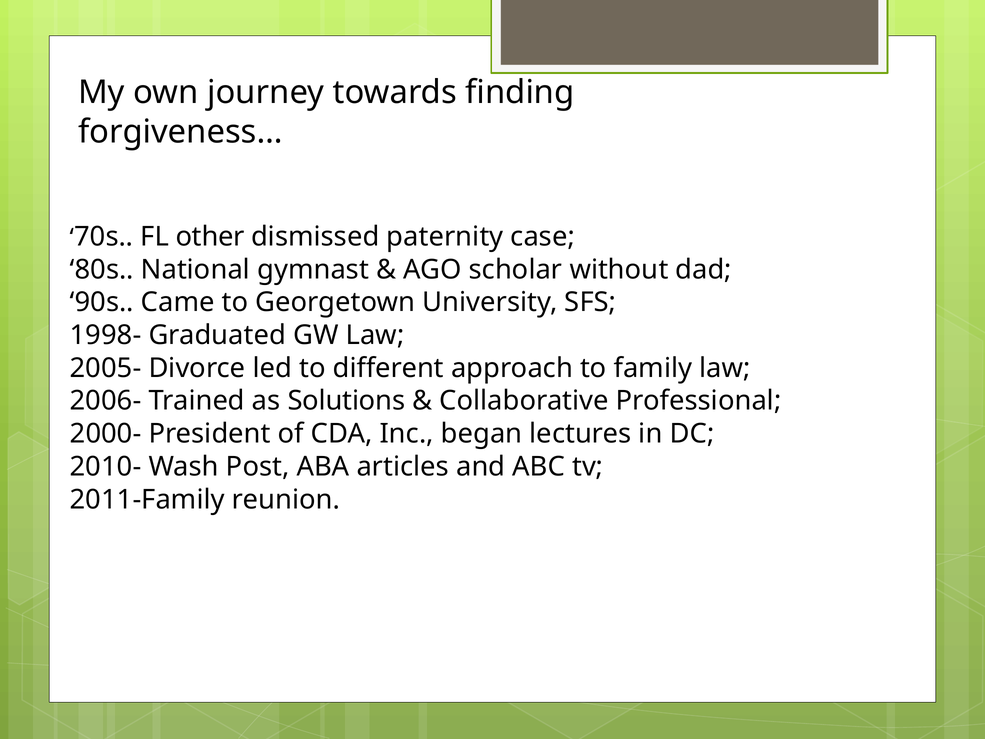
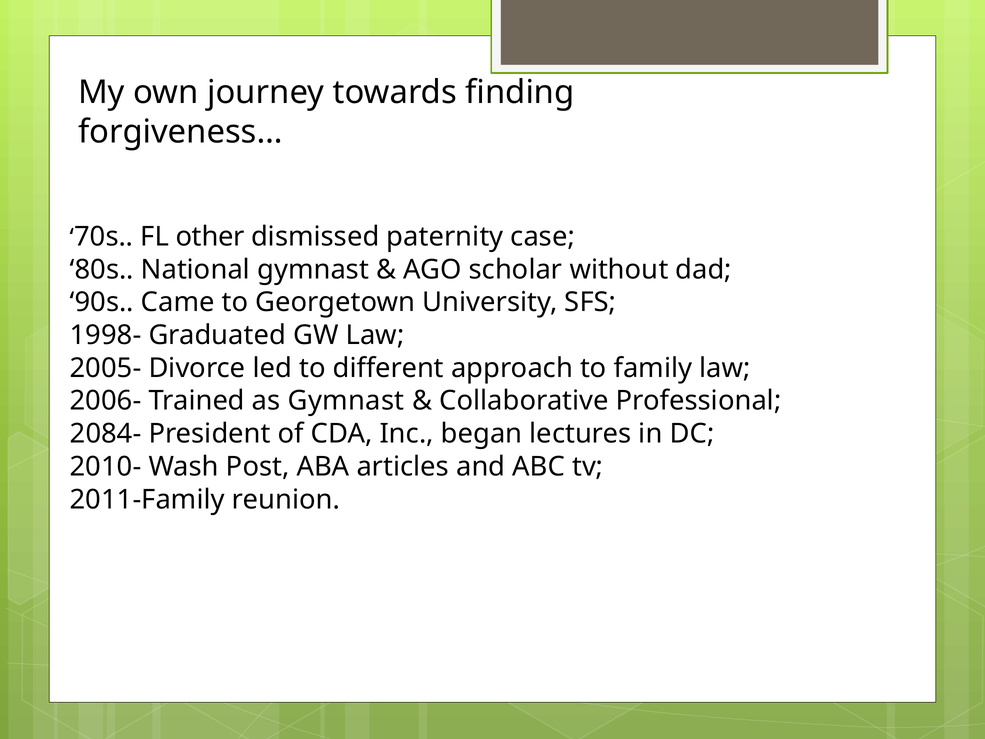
as Solutions: Solutions -> Gymnast (346, 401)
2000-: 2000- -> 2084- (106, 434)
